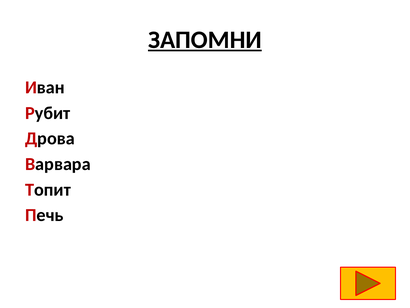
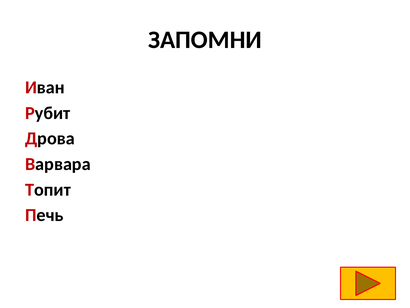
ЗАПОМНИ underline: present -> none (205, 40)
